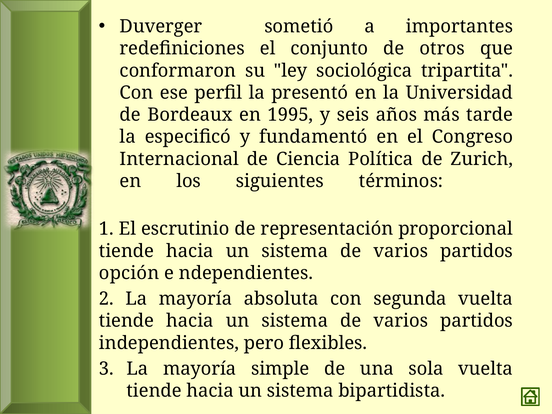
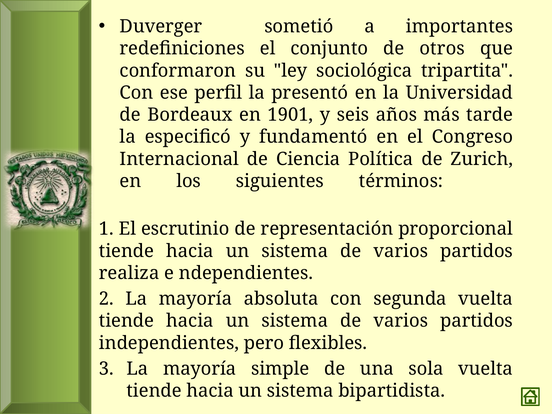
1995: 1995 -> 1901 (290, 115)
opción: opción -> realiza (129, 273)
